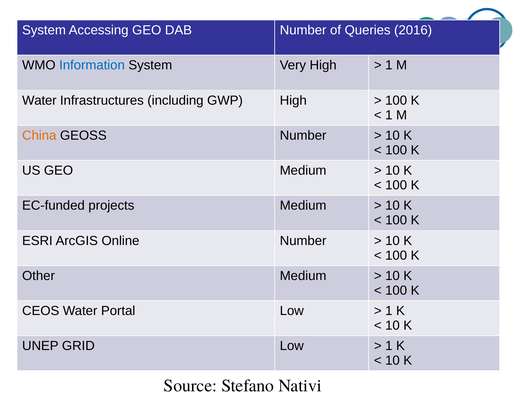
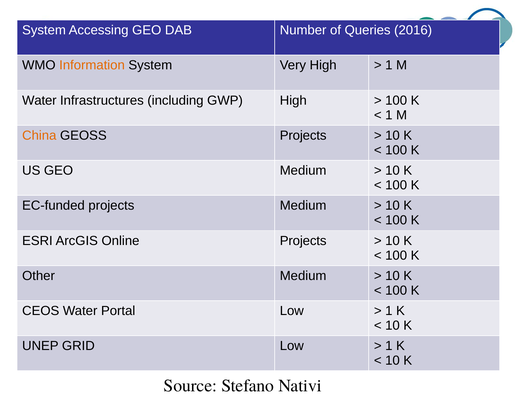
Information colour: blue -> orange (92, 65)
GEOSS Number: Number -> Projects (303, 135)
Online Number: Number -> Projects (303, 241)
